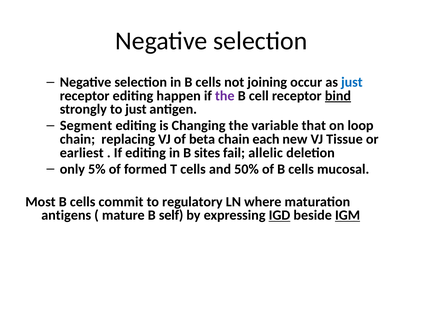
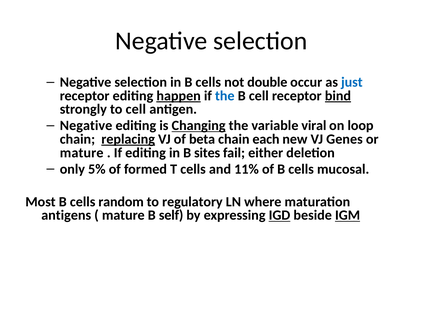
joining: joining -> double (267, 82)
happen underline: none -> present (179, 96)
the colour: purple -> blue (225, 96)
to just: just -> cell (136, 109)
Segment: Segment -> Negative (86, 126)
Changing underline: none -> present (199, 126)
that: that -> viral (314, 126)
replacing underline: none -> present (128, 139)
Tissue: Tissue -> Genes (345, 139)
earliest: earliest -> mature (82, 153)
allelic: allelic -> either (266, 153)
50%: 50% -> 11% (247, 169)
commit: commit -> random (121, 202)
